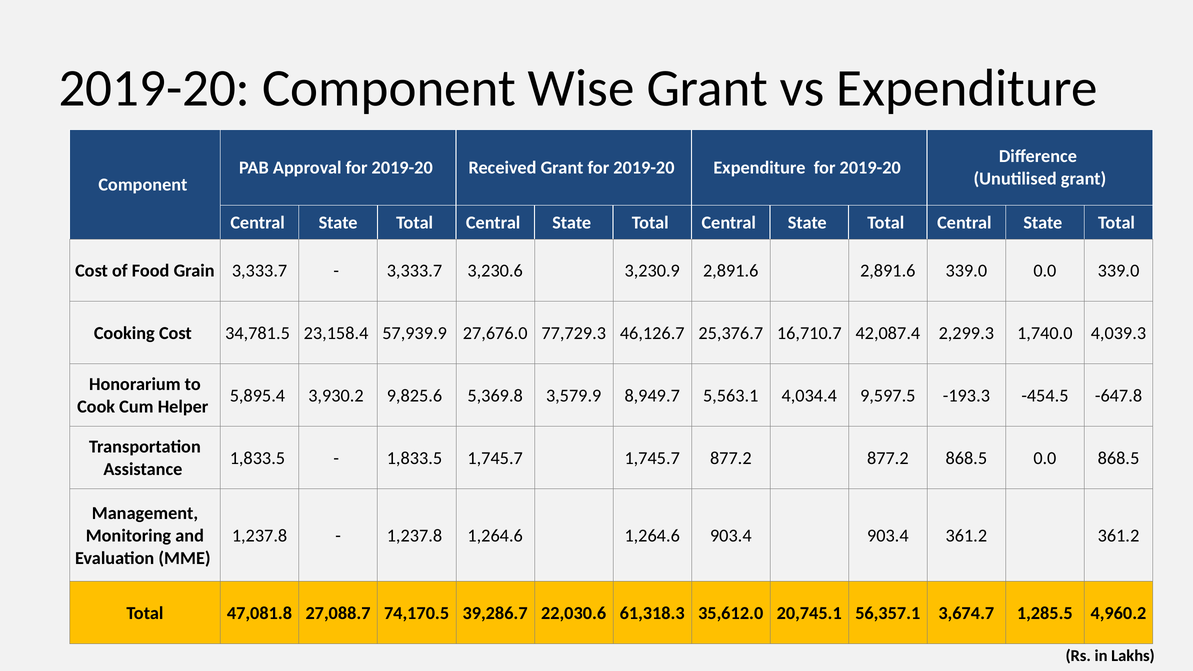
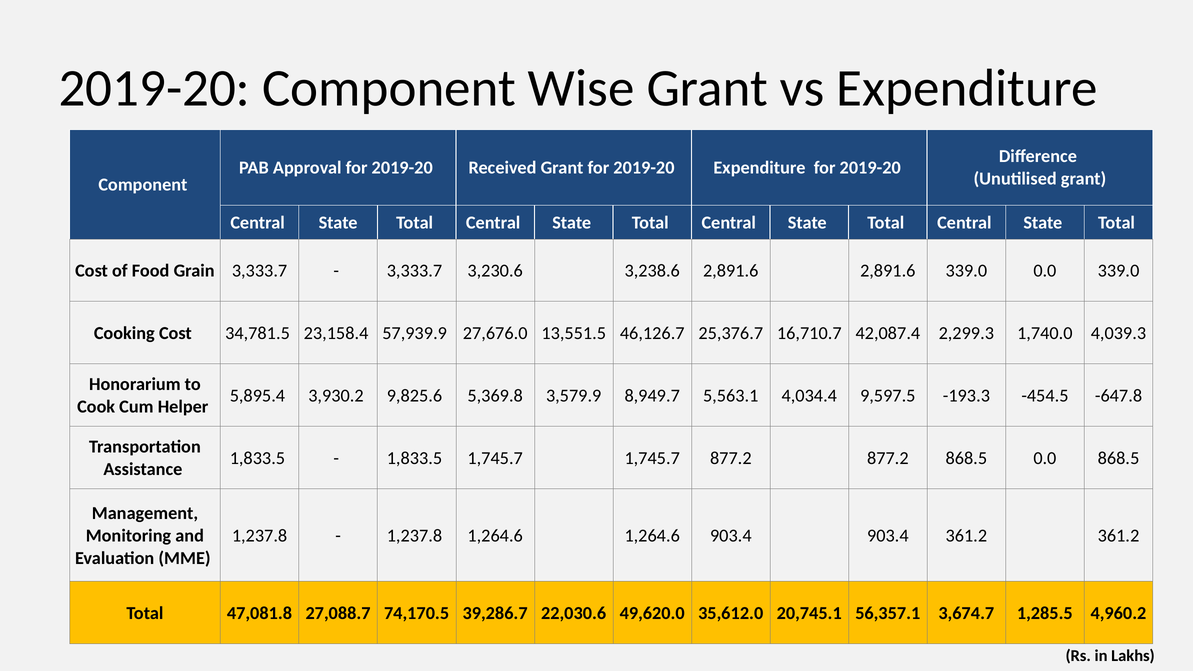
3,230.9: 3,230.9 -> 3,238.6 (652, 271)
77,729.3: 77,729.3 -> 13,551.5 (574, 333)
61,318.3: 61,318.3 -> 49,620.0 (652, 613)
